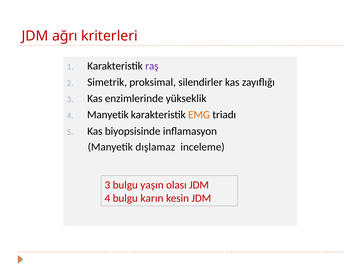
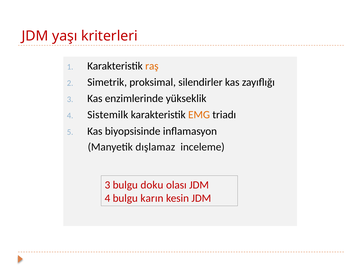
ağrı: ağrı -> yaşı (65, 36)
raş colour: purple -> orange (152, 66)
4 Manyetik: Manyetik -> Sistemilk (108, 115)
yaşın: yaşın -> doku (152, 185)
